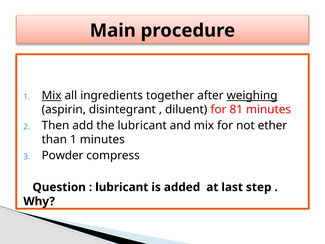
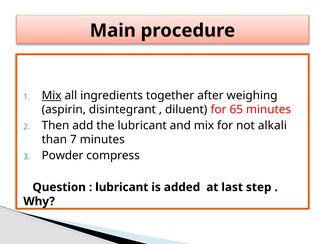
weighing underline: present -> none (252, 95)
81: 81 -> 65 (236, 109)
ether: ether -> alkali (272, 125)
than 1: 1 -> 7 (73, 139)
